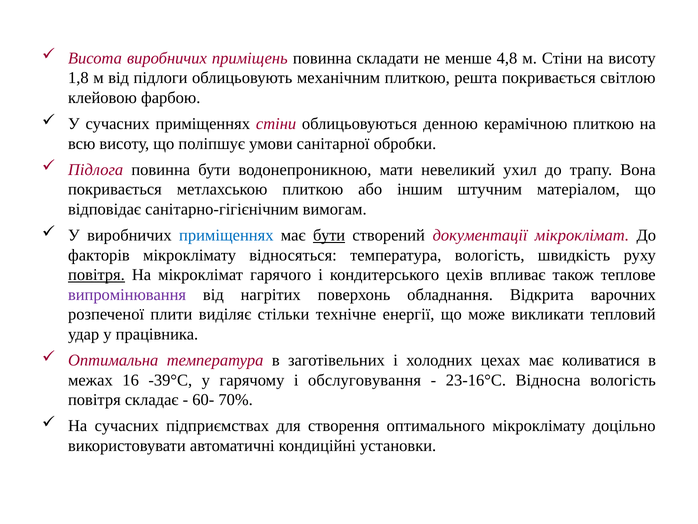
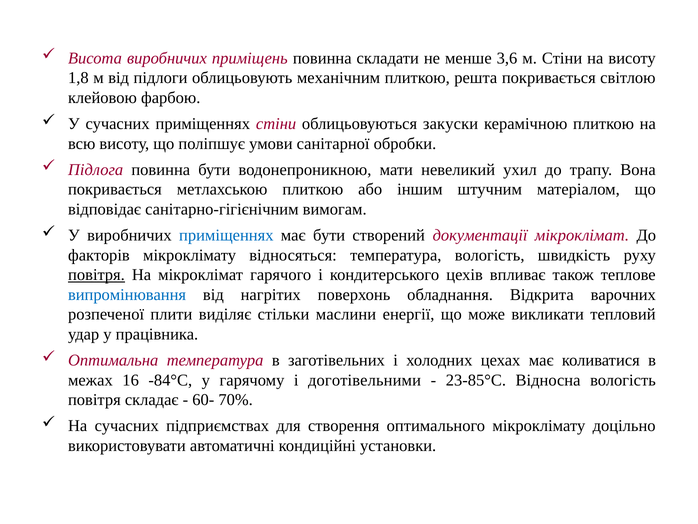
4,8: 4,8 -> 3,6 (507, 58)
денною: денною -> закуски (451, 124)
бути underline: present -> none (329, 235)
випромінювання colour: purple -> blue (127, 294)
технічне: технічне -> маслини (346, 314)
-39°С: -39°С -> -84°С (170, 380)
обслуговування: обслуговування -> доготівельними (365, 380)
23-16°С: 23-16°С -> 23-85°С (476, 380)
